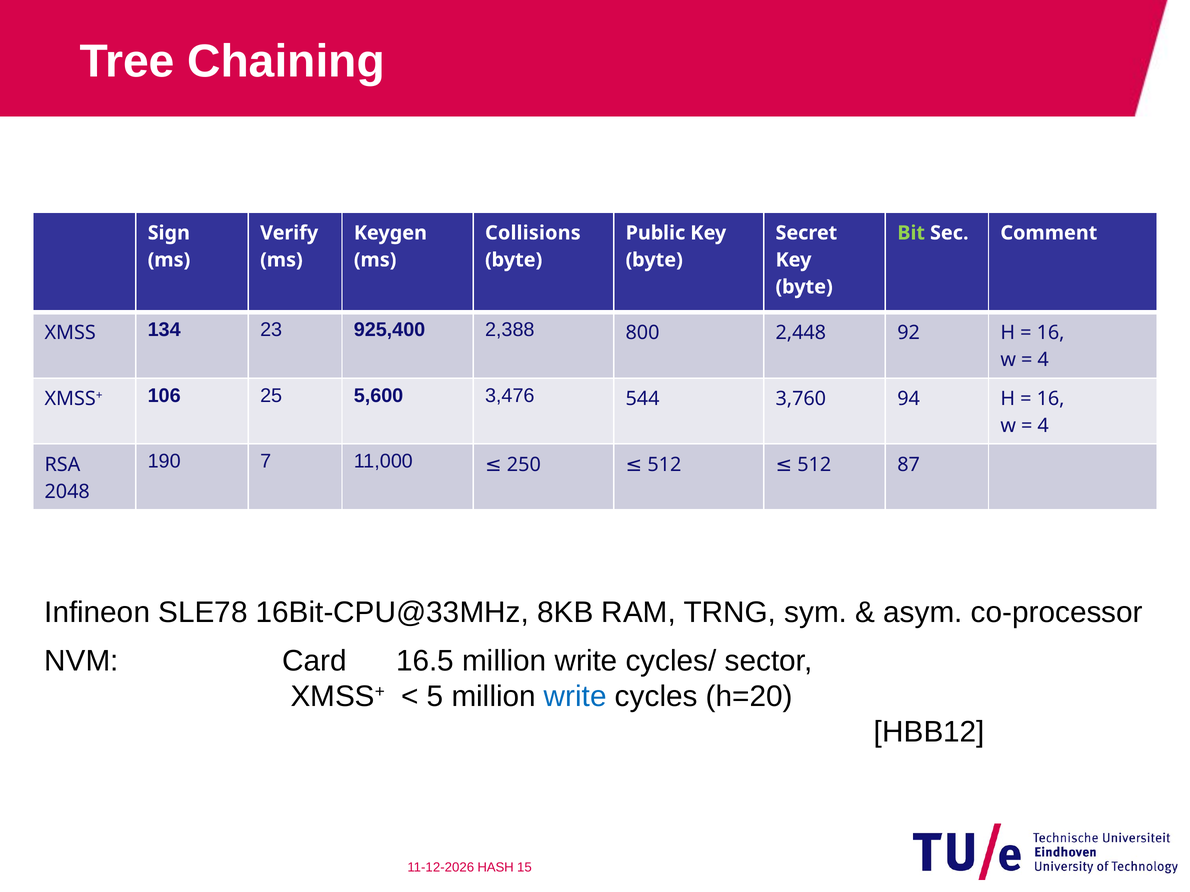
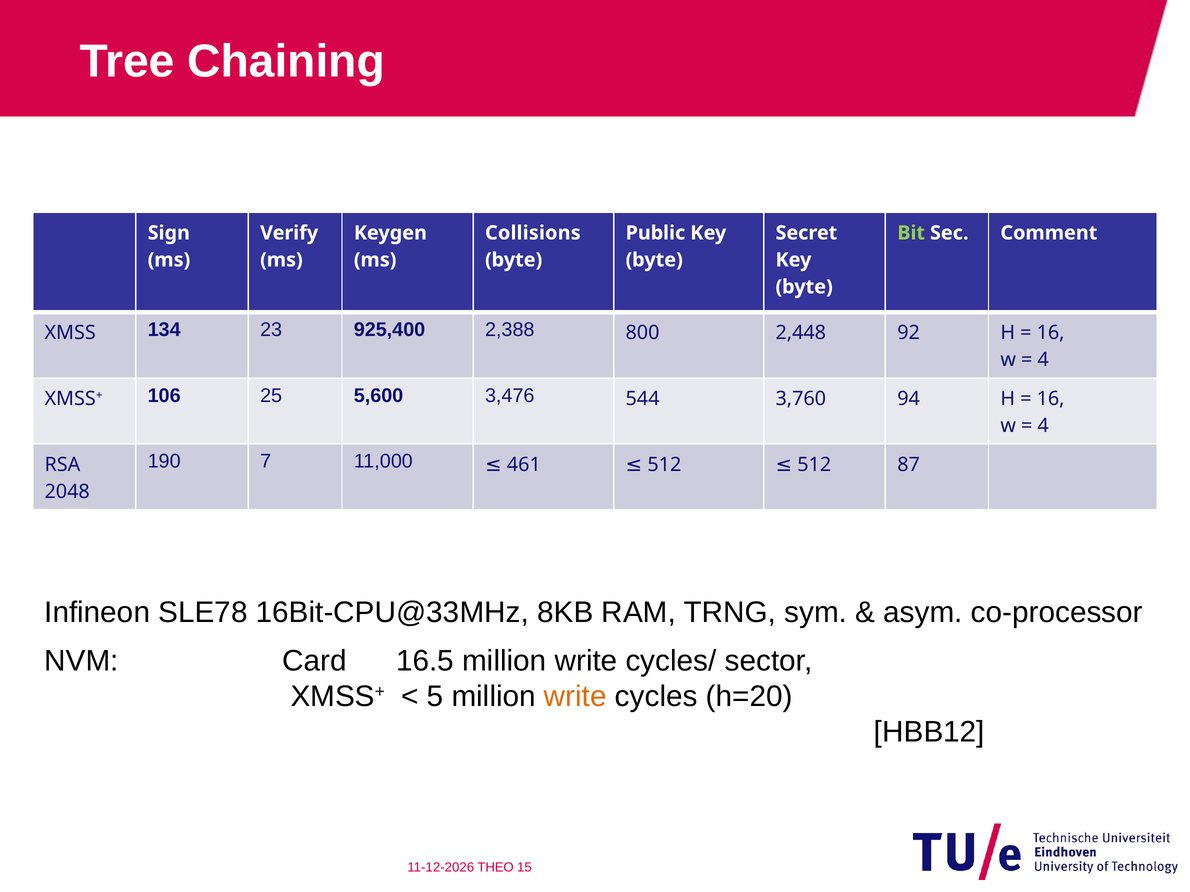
250: 250 -> 461 (524, 465)
write colour: blue -> orange (575, 697)
HASH: HASH -> THEO (496, 868)
